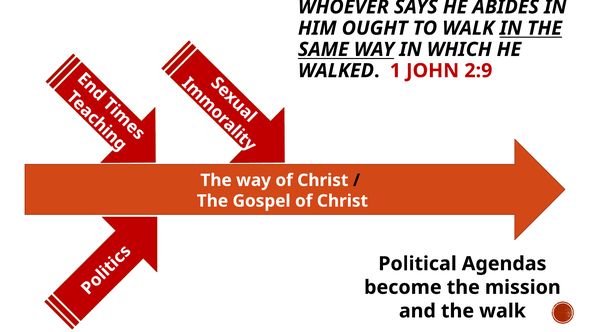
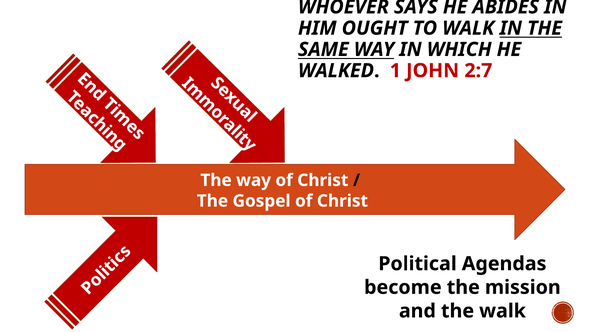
2:9: 2:9 -> 2:7 (478, 71)
